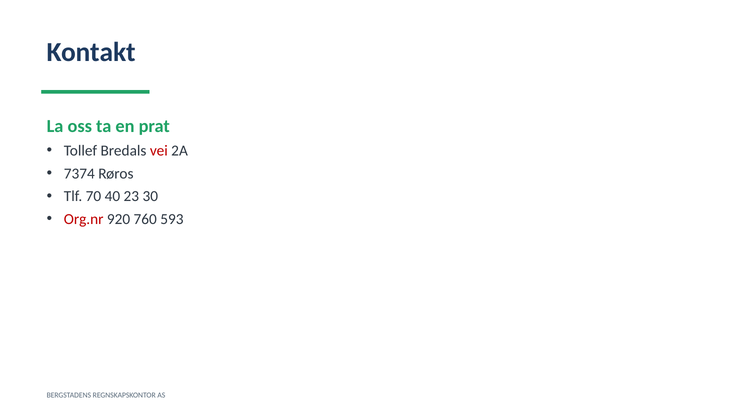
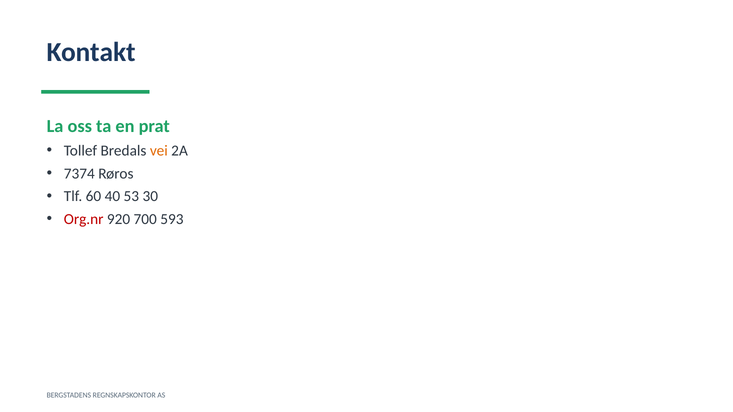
vei colour: red -> orange (159, 151)
70: 70 -> 60 (93, 197)
23: 23 -> 53 (131, 197)
760: 760 -> 700 (145, 219)
